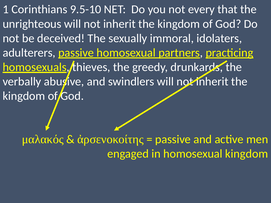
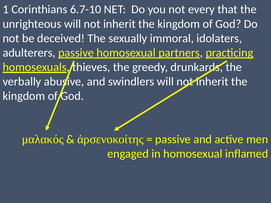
9.5-10: 9.5-10 -> 6.7-10 (86, 9)
homosexual kingdom: kingdom -> inflamed (247, 154)
